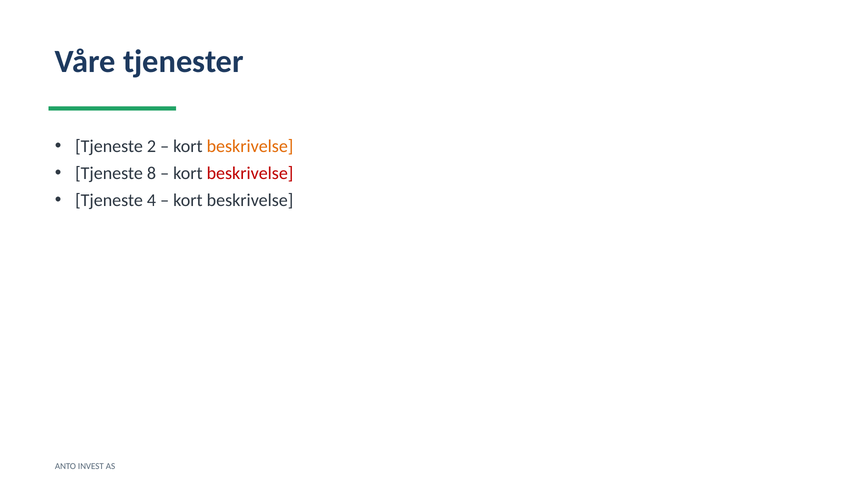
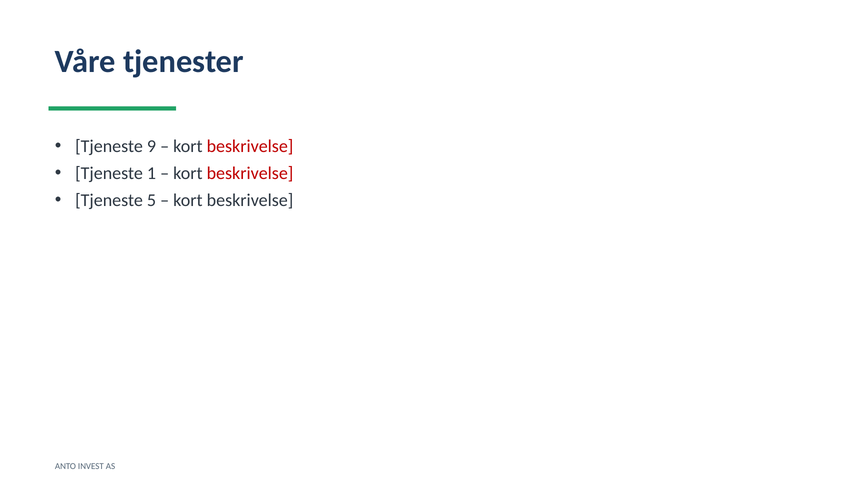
2: 2 -> 9 (151, 146)
beskrivelse colour: orange -> red (250, 146)
8: 8 -> 1 (151, 173)
4: 4 -> 5 (151, 200)
